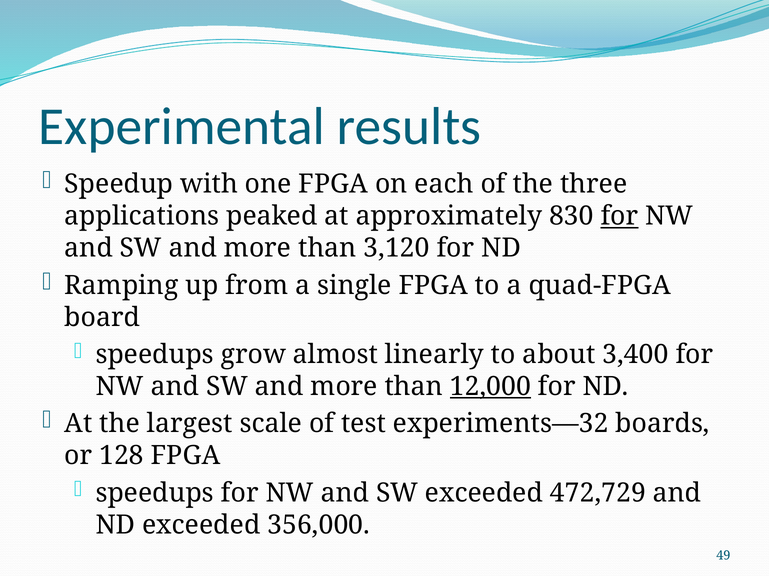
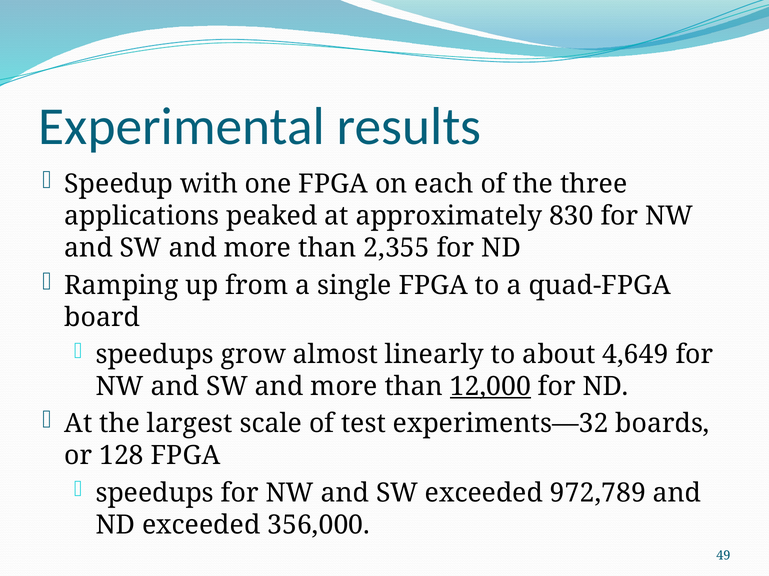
for underline: present -> none (619, 216)
3,120: 3,120 -> 2,355 (397, 248)
3,400: 3,400 -> 4,649 (635, 355)
472,729: 472,729 -> 972,789 (598, 494)
